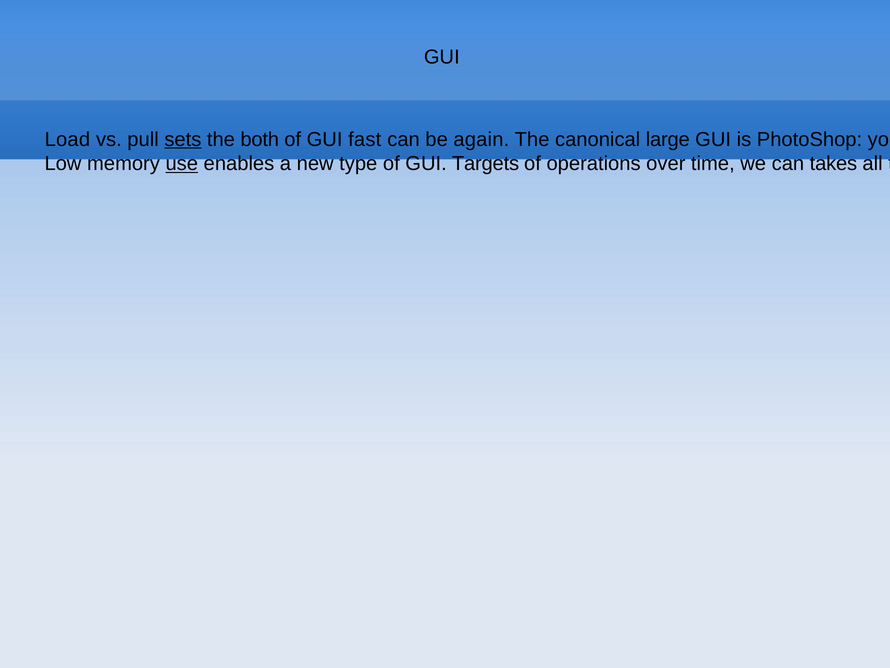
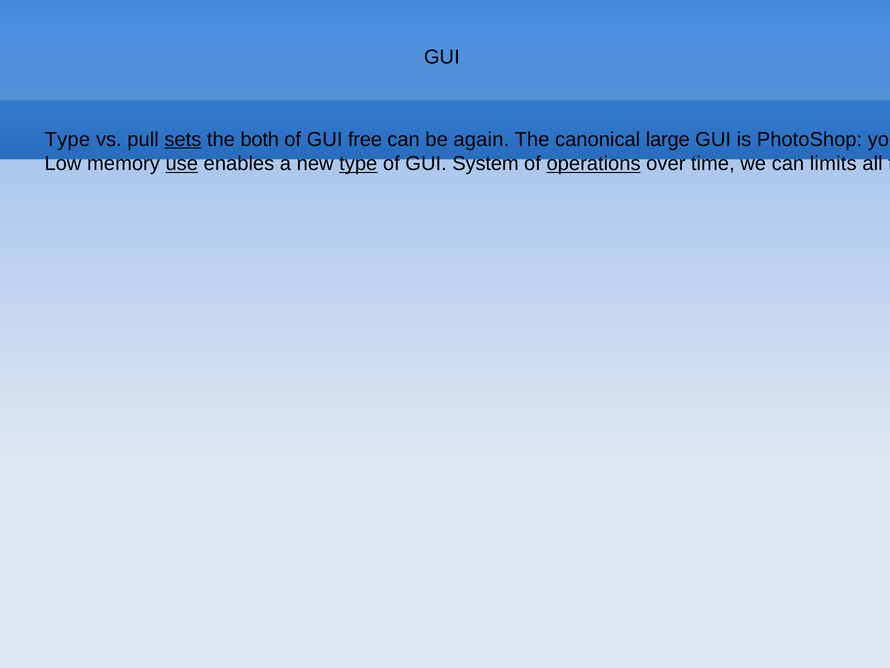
Load: Load -> Type (67, 139)
fast: fast -> free (365, 139)
type underline: none -> present (358, 164)
Targets: Targets -> System (486, 164)
operations underline: none -> present (594, 164)
takes: takes -> limits (833, 164)
